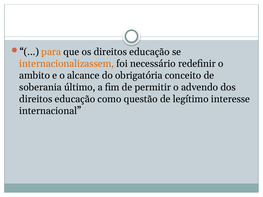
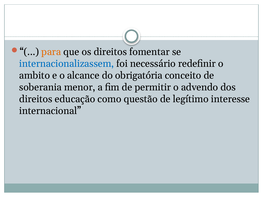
os direitos educação: educação -> fomentar (149, 52)
internacionalizassem colour: orange -> blue (67, 64)
último: último -> menor (80, 87)
